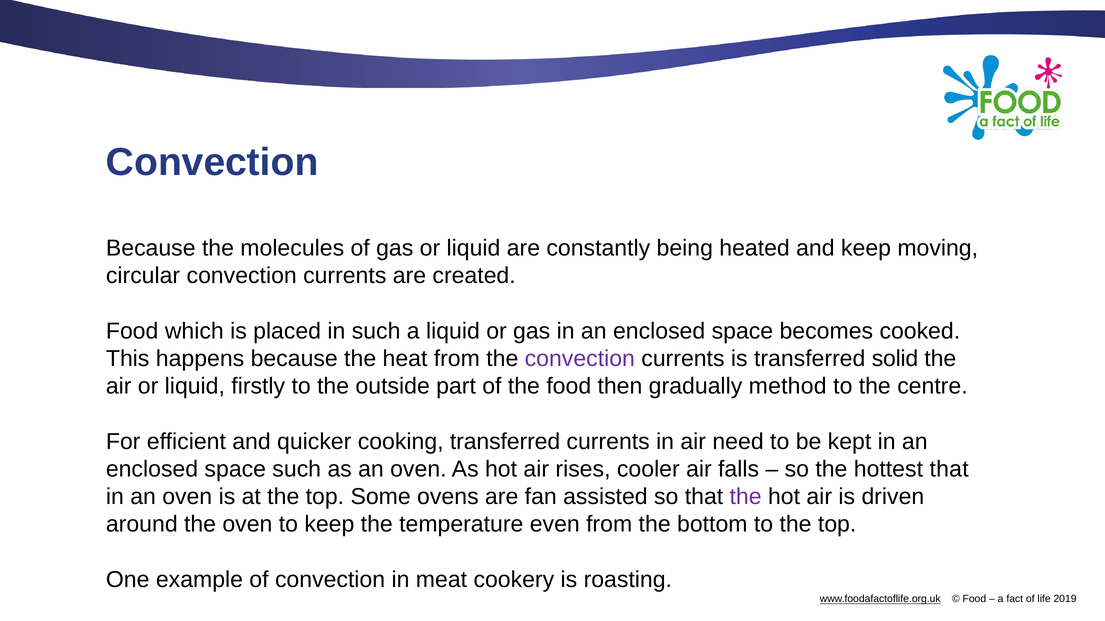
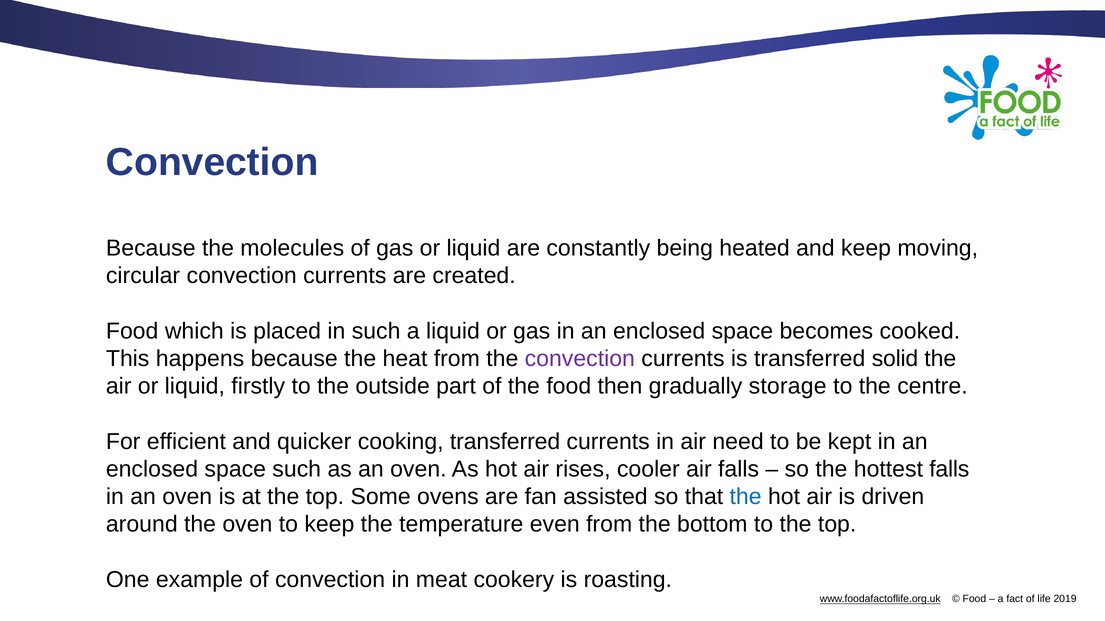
method: method -> storage (788, 387)
hottest that: that -> falls (949, 470)
the colour: purple -> blue (746, 497)
